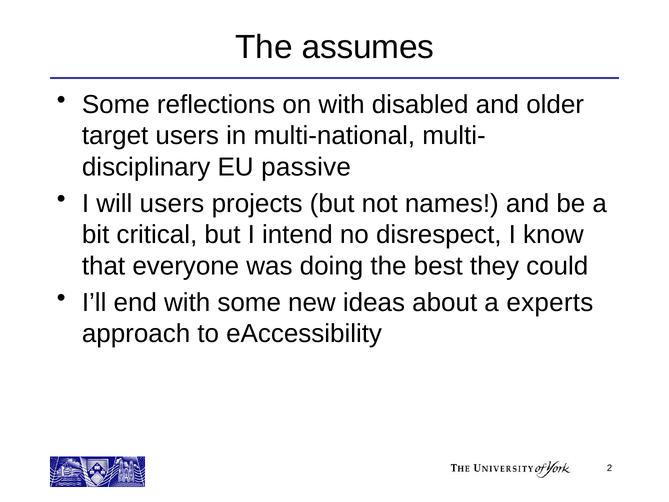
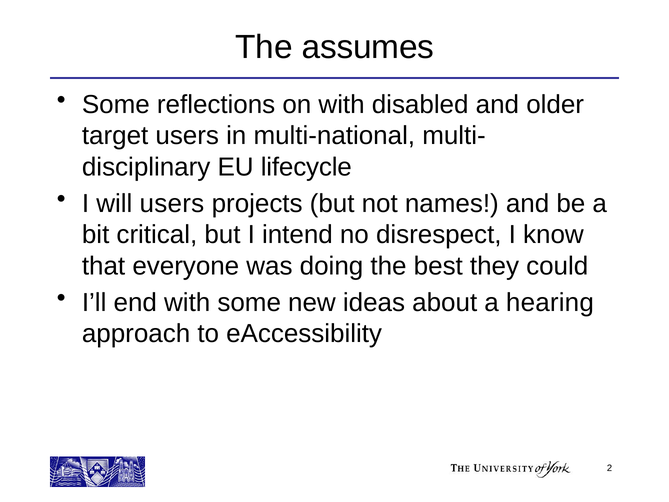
passive: passive -> lifecycle (306, 167)
experts: experts -> hearing (550, 302)
